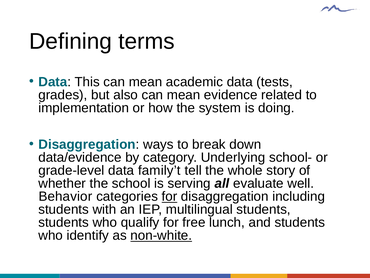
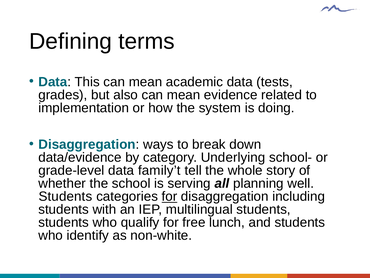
evaluate: evaluate -> planning (258, 183)
Behavior: Behavior -> Students (65, 196)
non-white underline: present -> none (161, 235)
